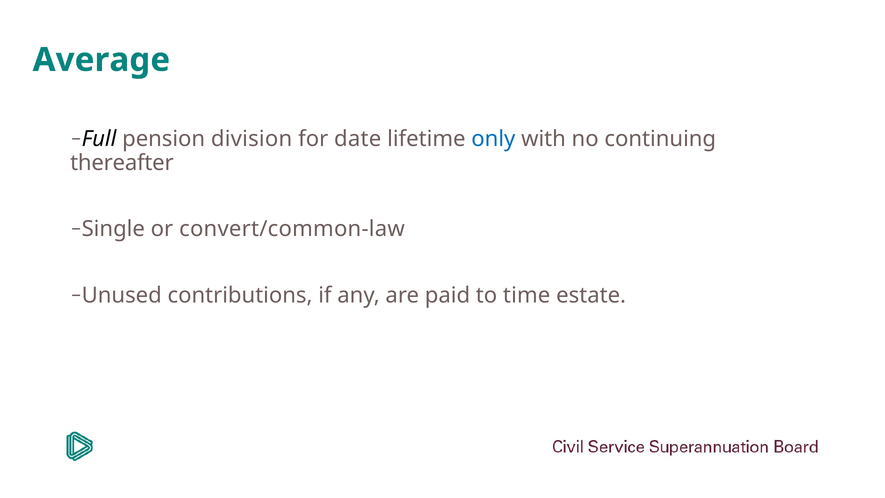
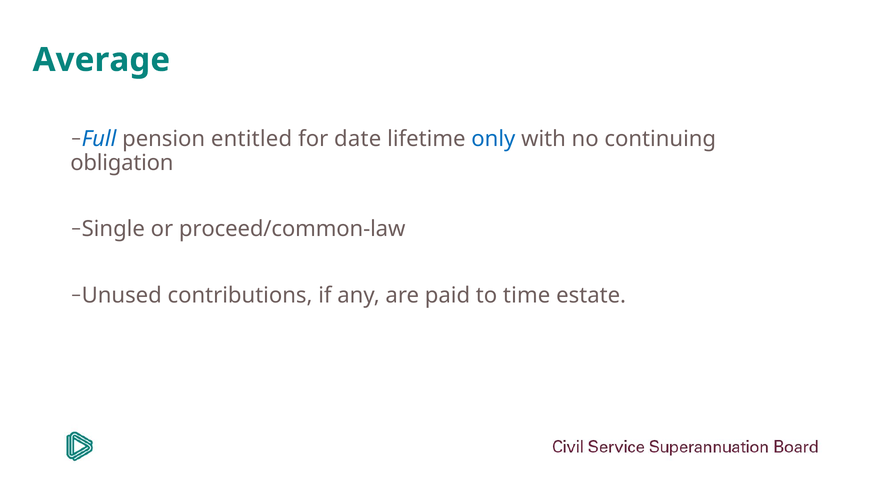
Full colour: black -> blue (99, 139)
division: division -> entitled (252, 139)
thereafter: thereafter -> obligation (122, 163)
convert/common-law: convert/common-law -> proceed/common-law (292, 229)
